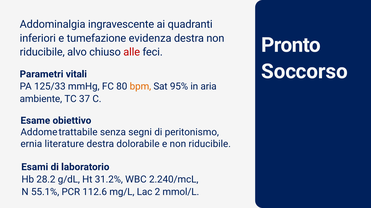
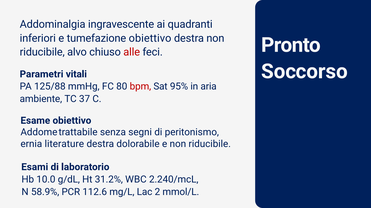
tumefazione evidenza: evidenza -> obiettivo (150, 38)
125/33: 125/33 -> 125/88 (50, 87)
bpm colour: orange -> red (140, 87)
28.2: 28.2 -> 10.0 (46, 180)
55.1%: 55.1% -> 58.9% (45, 193)
